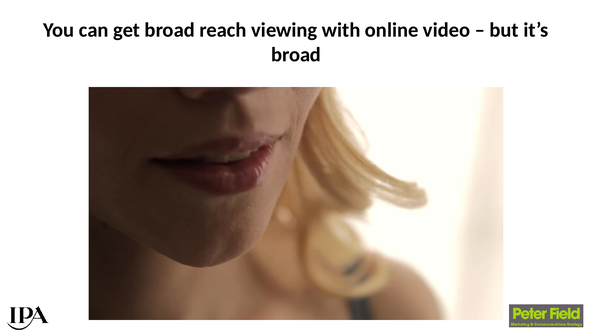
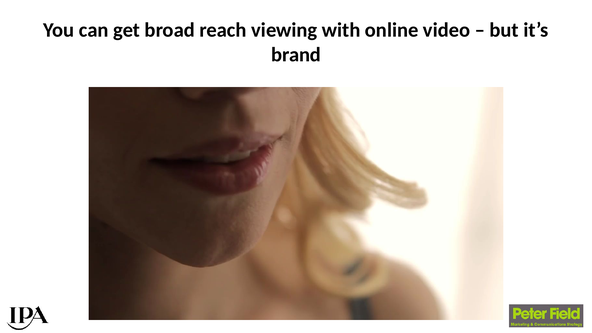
broad: broad -> brand (296, 55)
